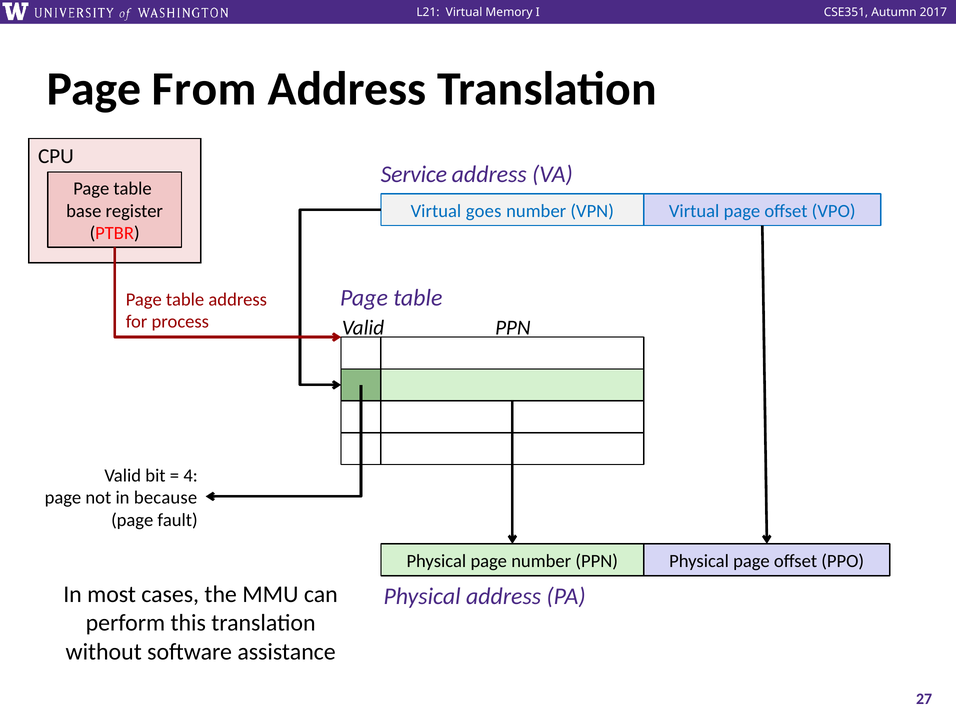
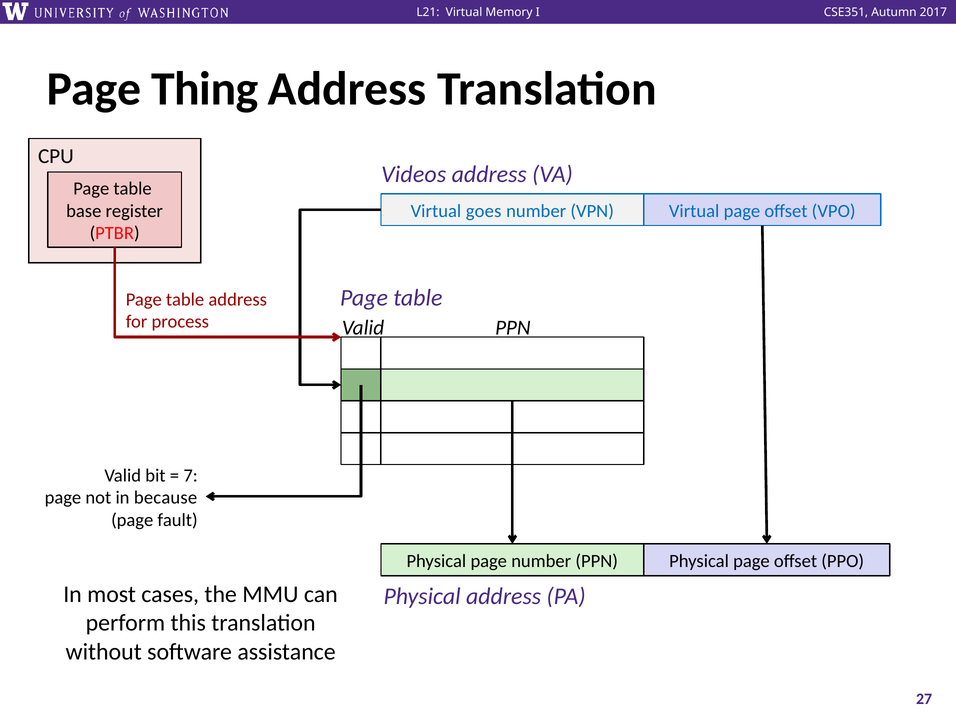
From: From -> Thing (205, 89)
Service: Service -> Videos (414, 175)
4: 4 -> 7 (191, 476)
